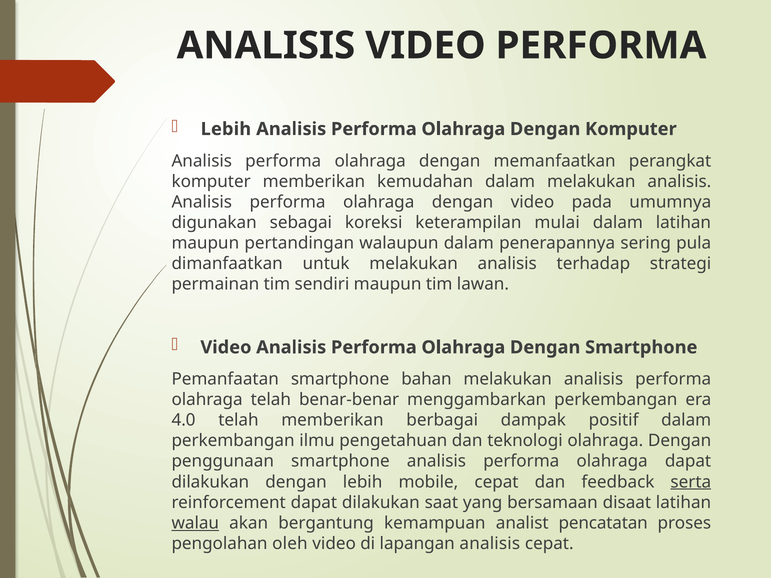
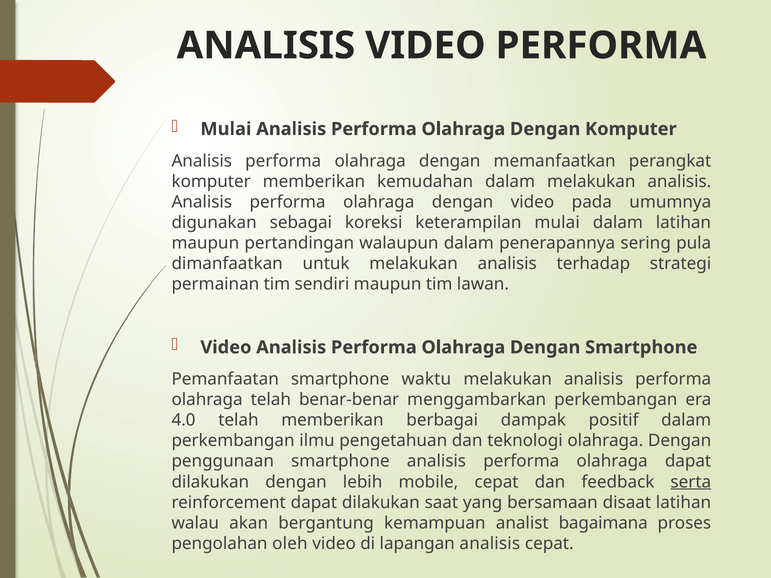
Lebih: Lebih -> Mulai (226, 129)
bahan: bahan -> waktu (426, 379)
walau underline: present -> none (195, 523)
pencatatan: pencatatan -> bagaimana (603, 523)
